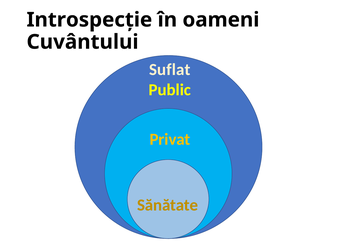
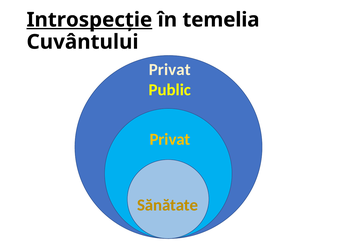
Introspecție underline: none -> present (89, 20)
oameni: oameni -> temelia (221, 20)
Suflat: Suflat -> Privat (170, 70)
